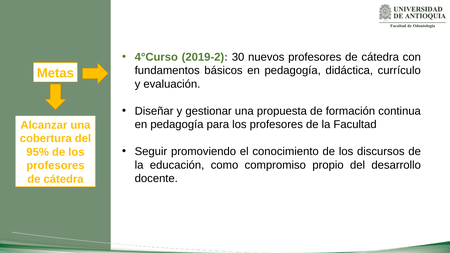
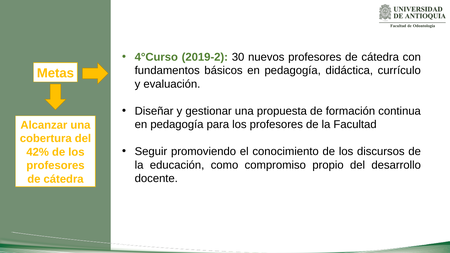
95%: 95% -> 42% (38, 152)
